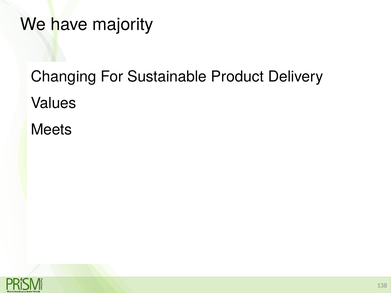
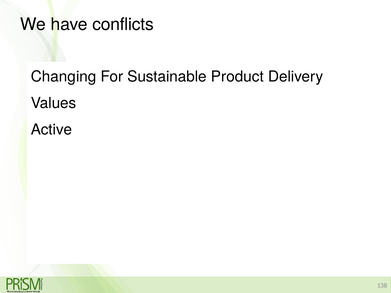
majority: majority -> conflicts (123, 24)
Meets: Meets -> Active (51, 130)
